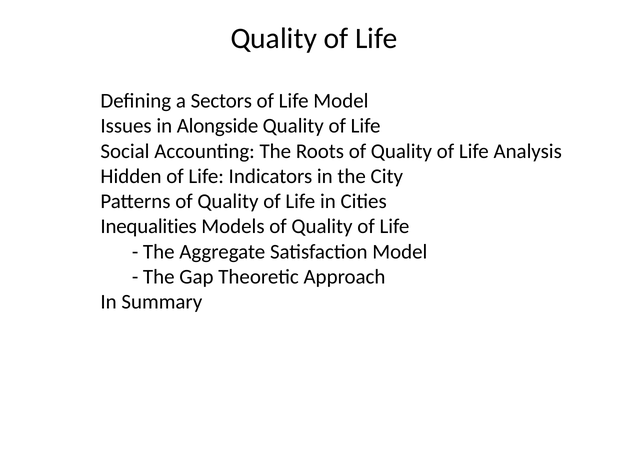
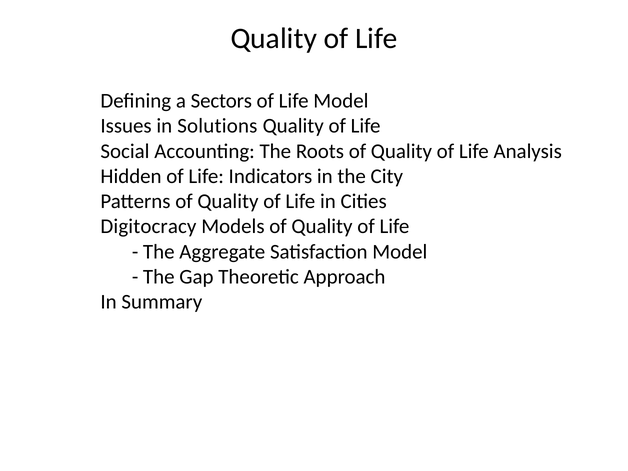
Alongside: Alongside -> Solutions (217, 126)
Inequalities: Inequalities -> Digitocracy (148, 227)
